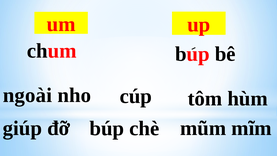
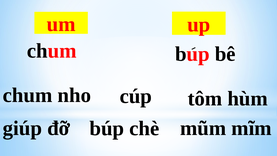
ngoài: ngoài -> chum (28, 95)
